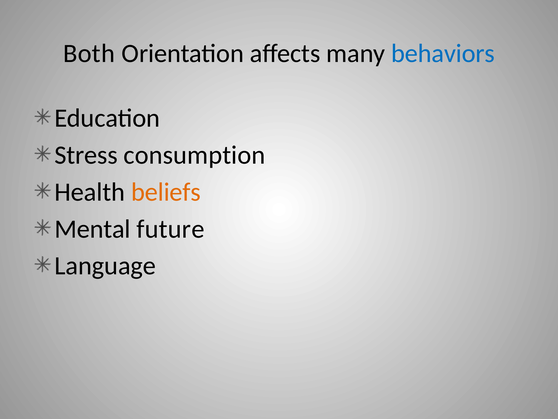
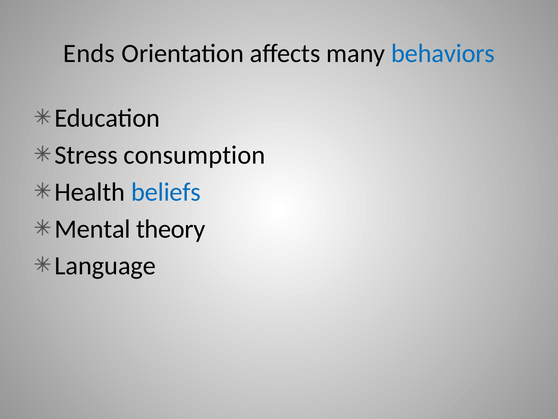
Both: Both -> Ends (89, 53)
beliefs colour: orange -> blue (166, 192)
future: future -> theory (171, 229)
